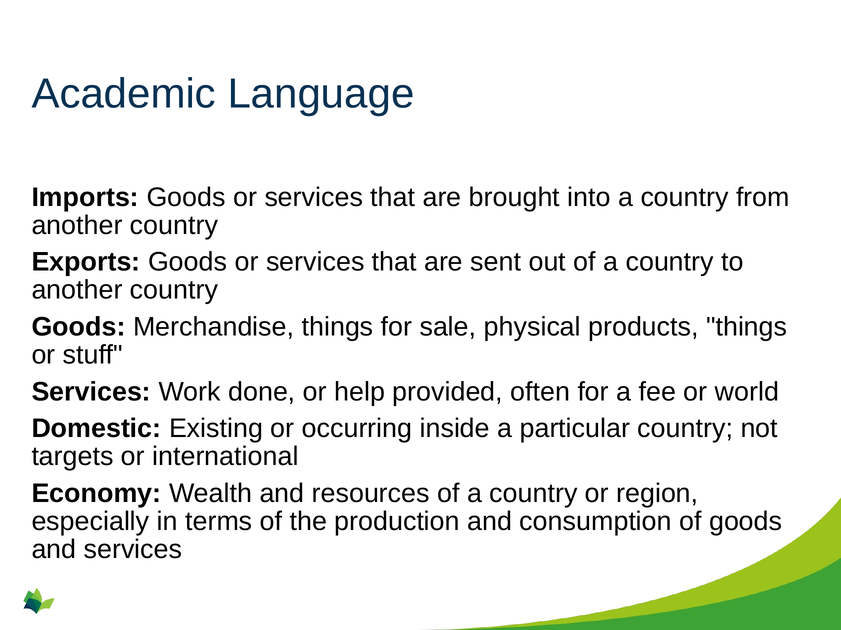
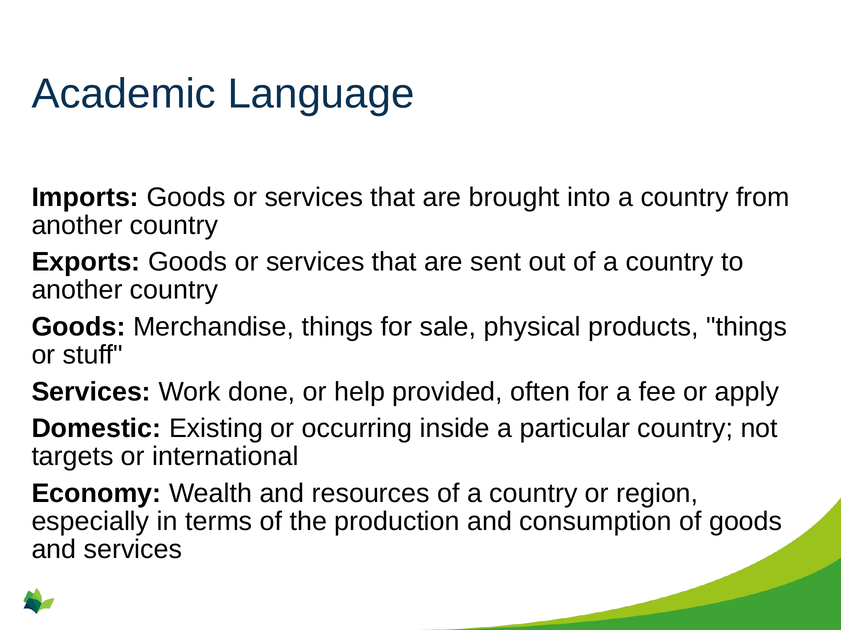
world: world -> apply (747, 392)
